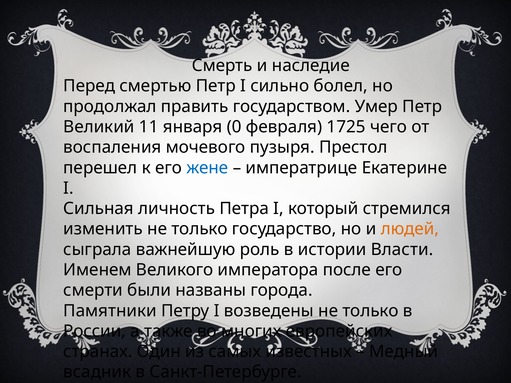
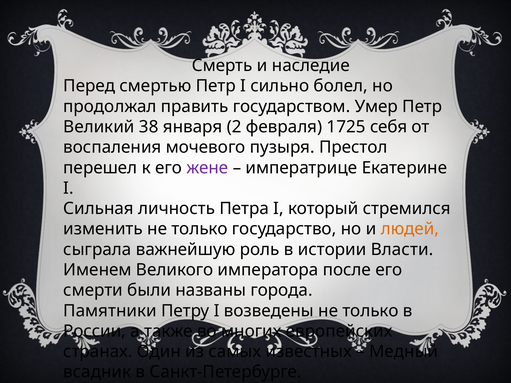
11: 11 -> 38 (149, 127)
0: 0 -> 2 (234, 127)
чего: чего -> себя (389, 127)
жене colour: blue -> purple (207, 168)
